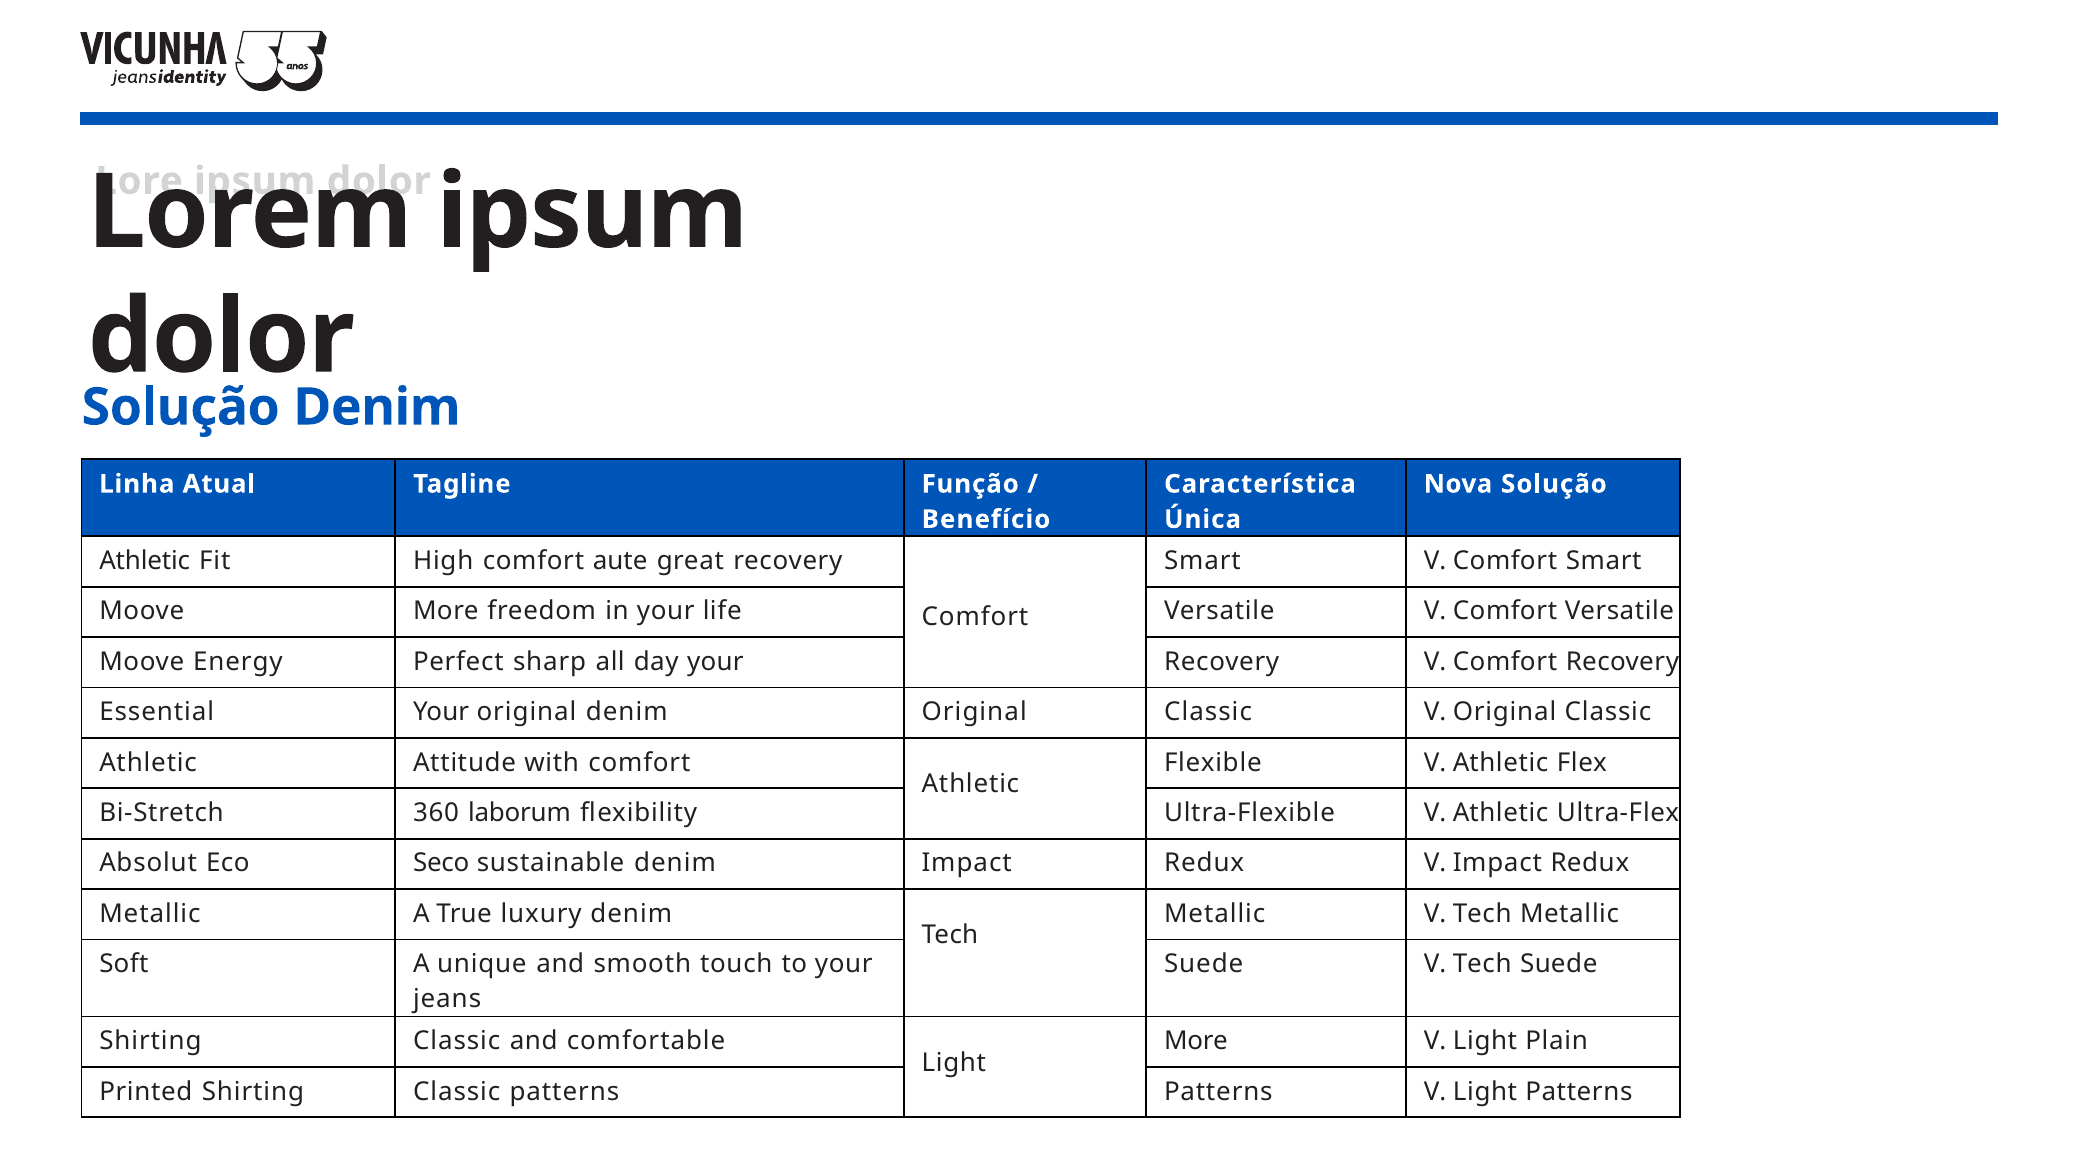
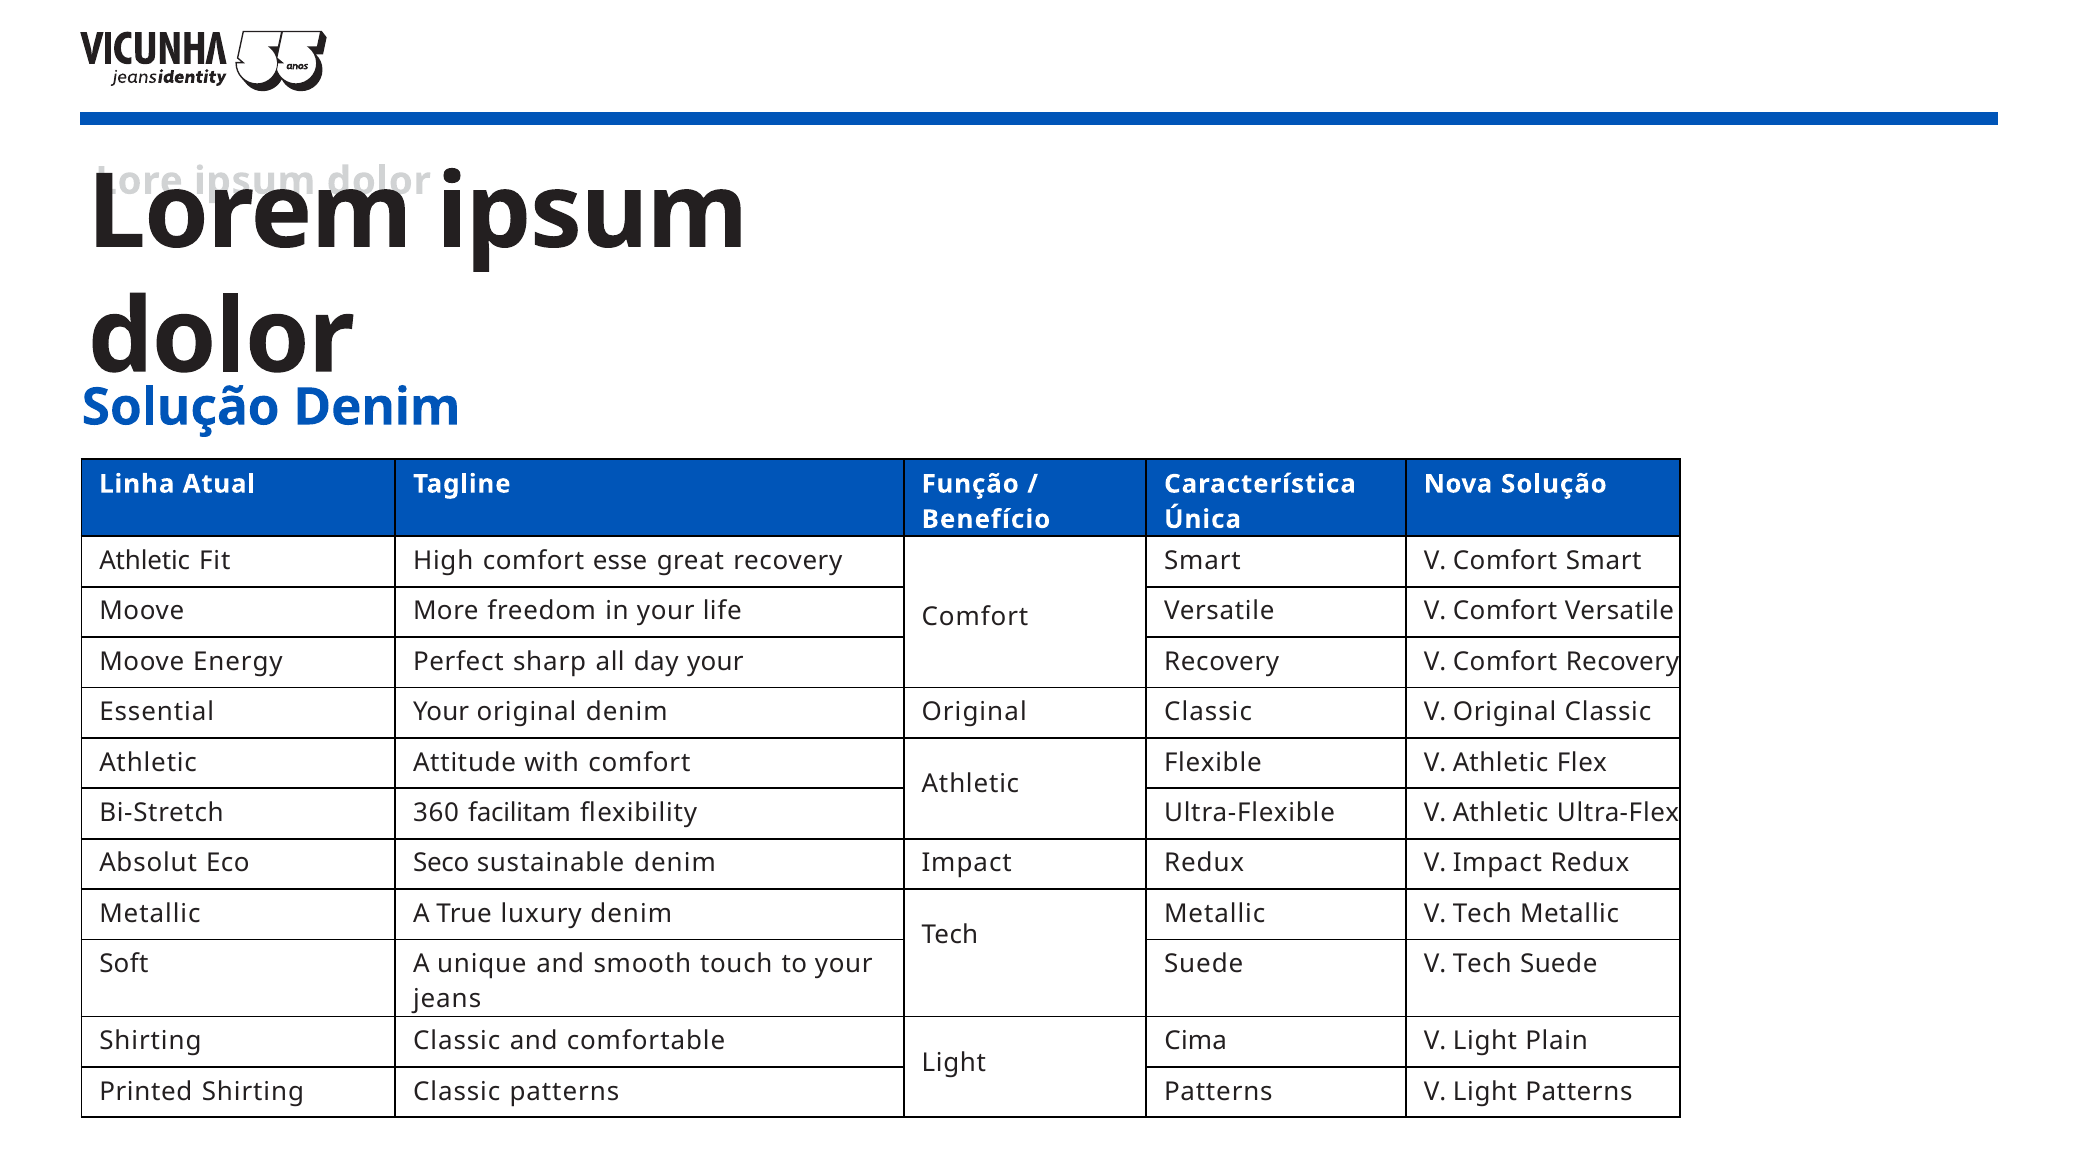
aute: aute -> esse (620, 561)
laborum: laborum -> facilitam (519, 813)
More: More -> Cima (1196, 1041)
